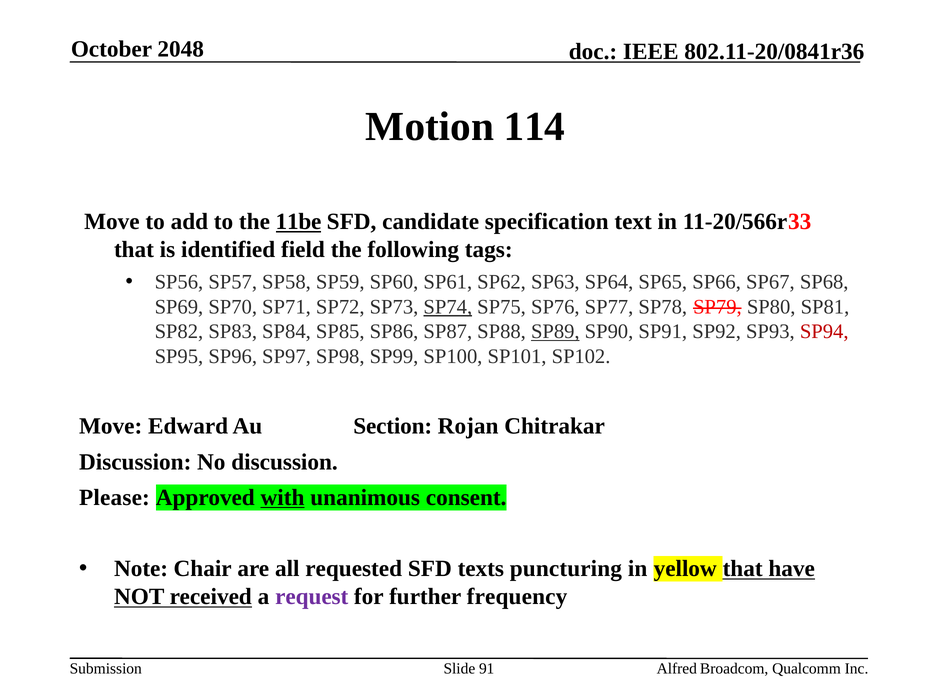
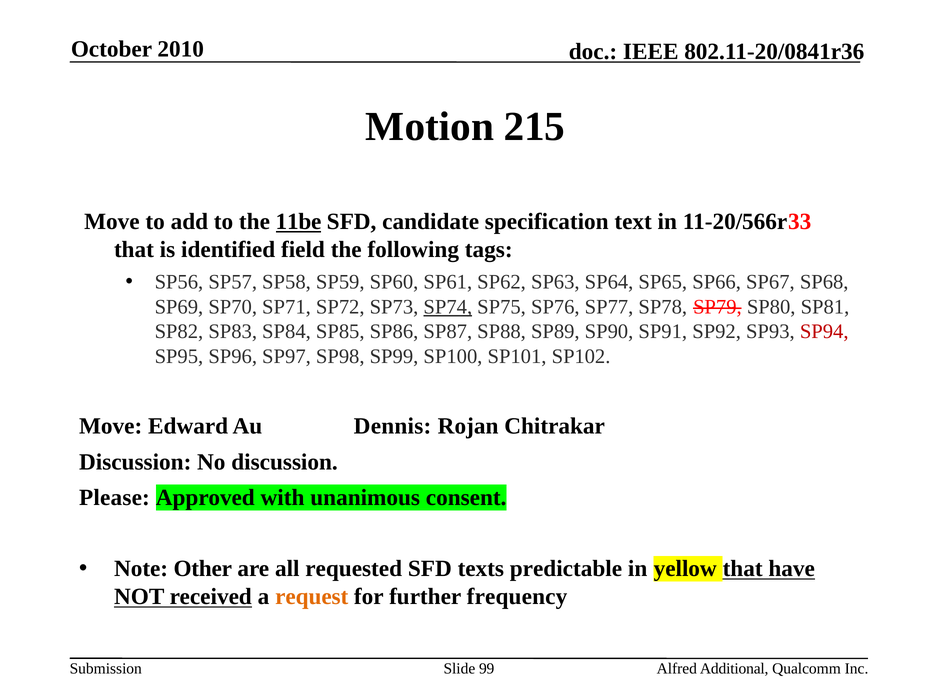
2048: 2048 -> 2010 (181, 49)
114: 114 -> 215 (534, 127)
SP89 underline: present -> none (555, 332)
Section: Section -> Dennis (393, 427)
with underline: present -> none (283, 498)
Chair: Chair -> Other (203, 569)
puncturing: puncturing -> predictable (566, 569)
request colour: purple -> orange (312, 597)
91: 91 -> 99 (487, 669)
Broadcom: Broadcom -> Additional (734, 669)
